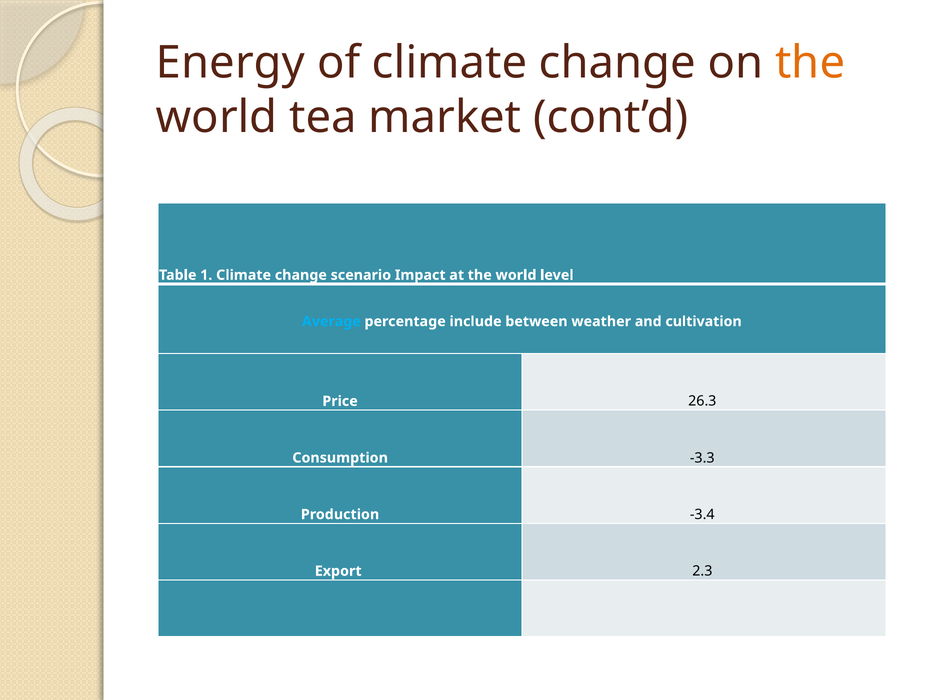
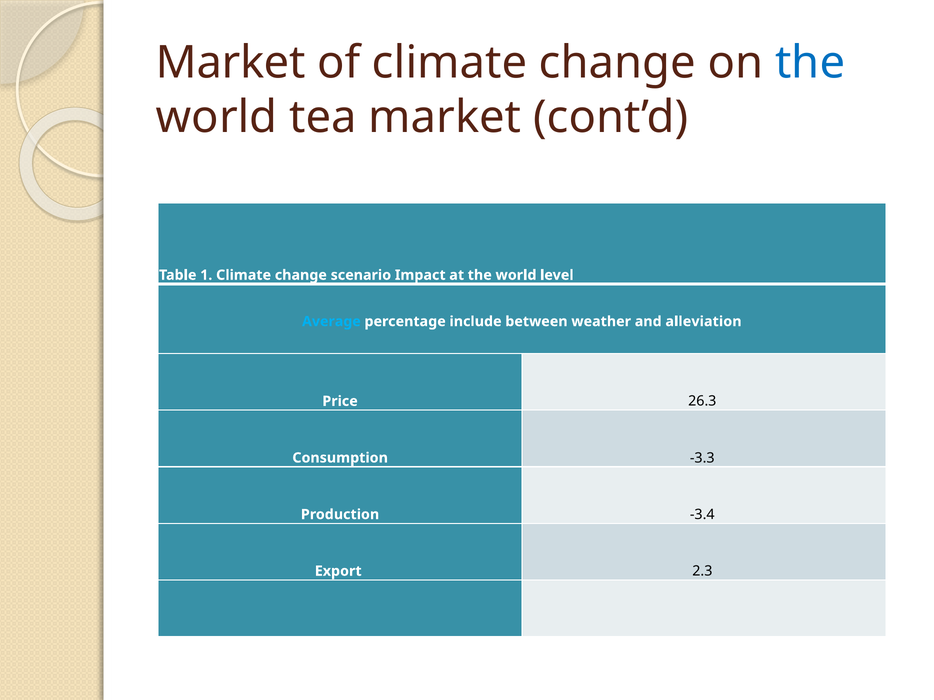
Energy: Energy -> Market (231, 63)
the colour: orange -> blue (810, 63)
cultivation: cultivation -> alleviation (703, 322)
